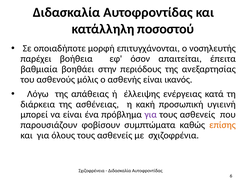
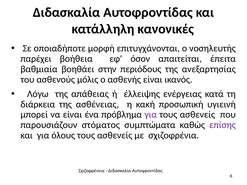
ποσοστού: ποσοστού -> κανονικές (166, 29)
φοβίσουν: φοβίσουν -> στόματος (101, 125)
επίσης colour: orange -> purple (222, 125)
